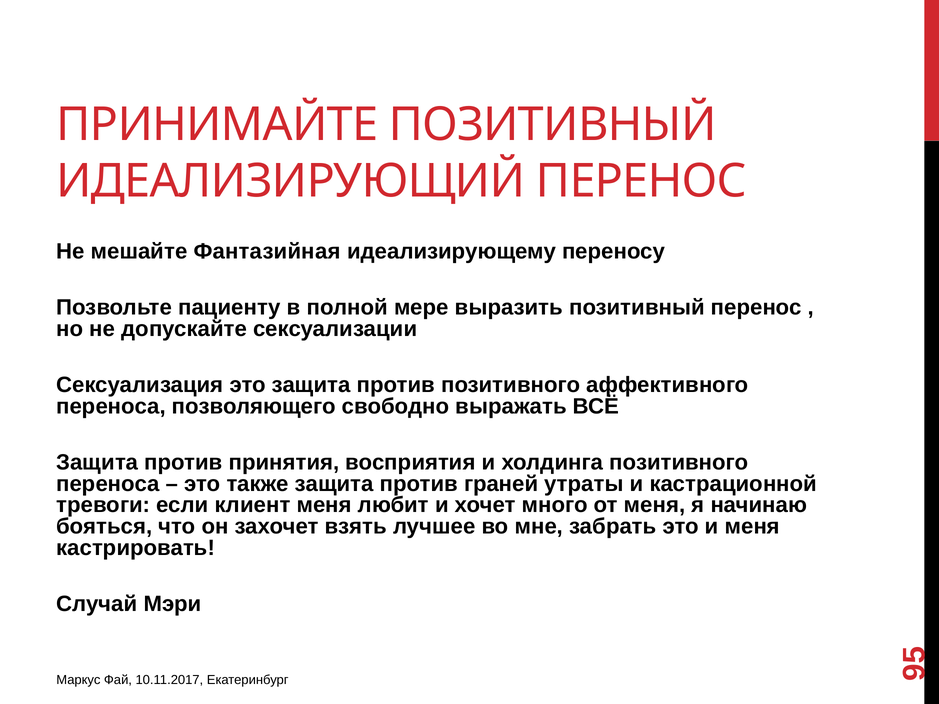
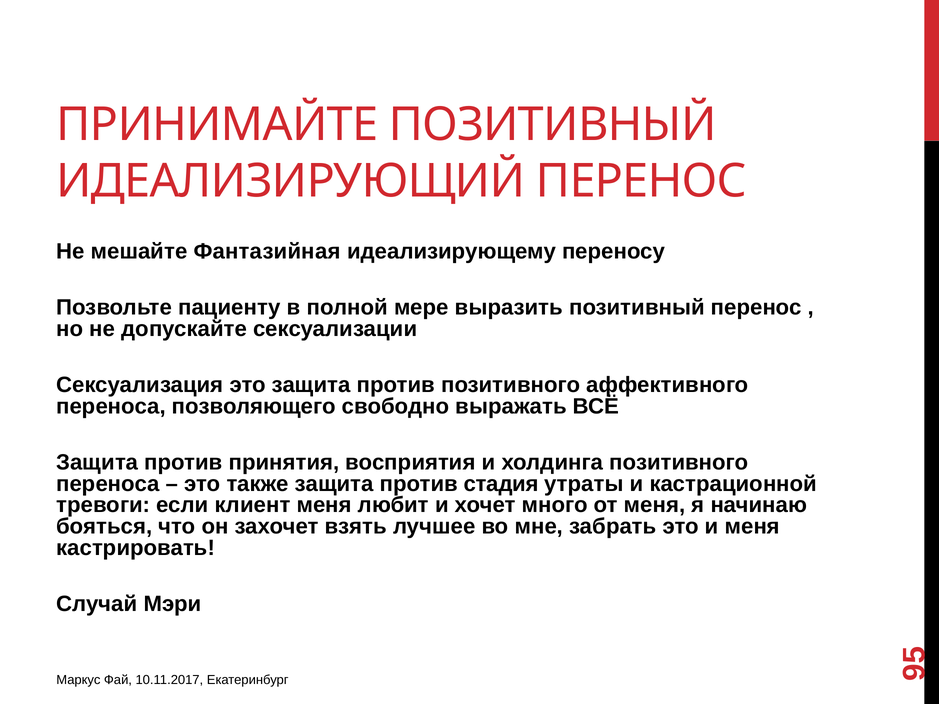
граней: граней -> стадия (501, 484)
